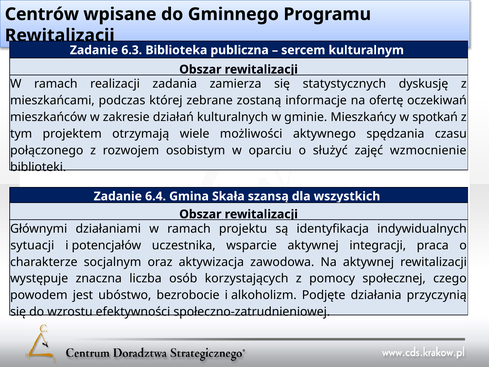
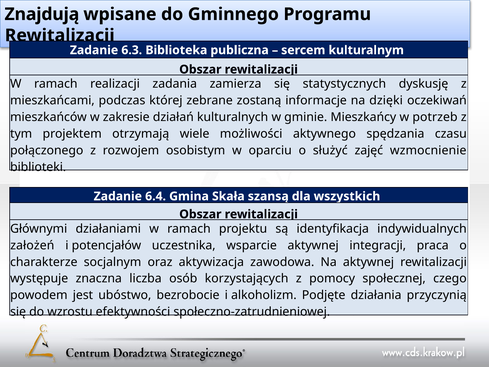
Centrów: Centrów -> Znajdują (42, 14)
ofertę: ofertę -> dzięki (386, 100)
spotkań: spotkań -> potrzeb (435, 117)
sytuacji: sytuacji -> założeń (32, 245)
